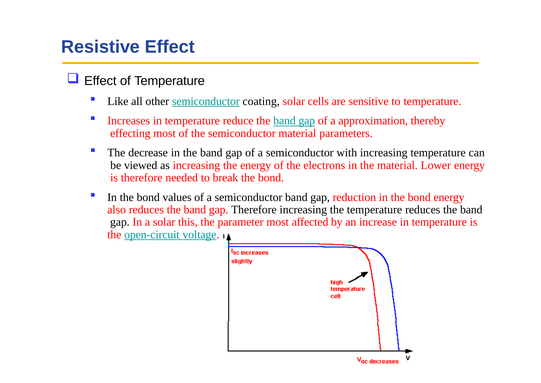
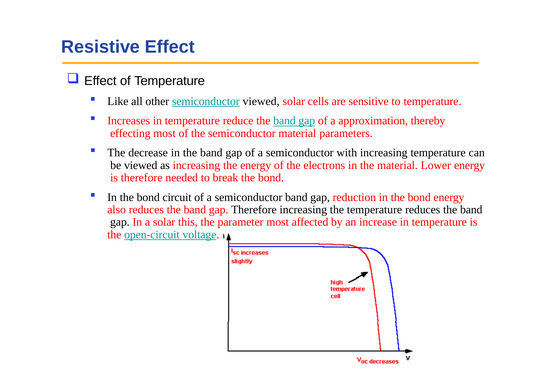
semiconductor coating: coating -> viewed (261, 101)
values: values -> circuit (177, 197)
